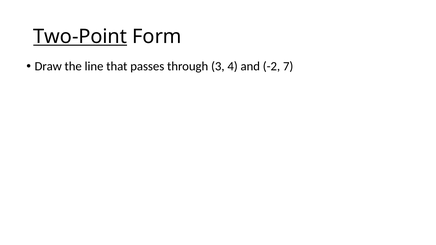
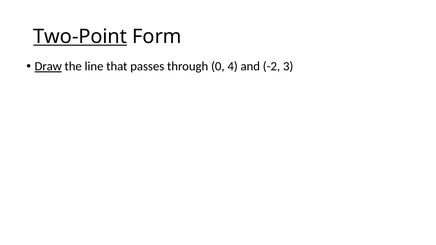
Draw underline: none -> present (48, 66)
3: 3 -> 0 (218, 66)
7: 7 -> 3 (288, 66)
